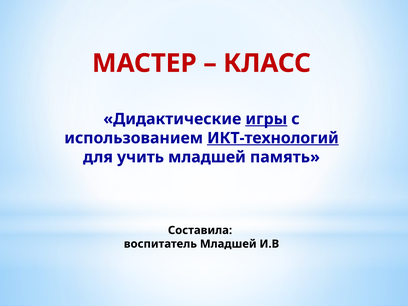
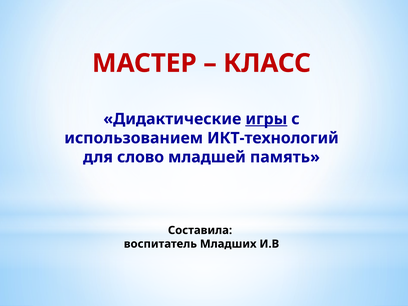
ИКТ-технологий underline: present -> none (273, 138)
учить: учить -> слово (141, 157)
воспитатель Младшей: Младшей -> Младших (228, 244)
